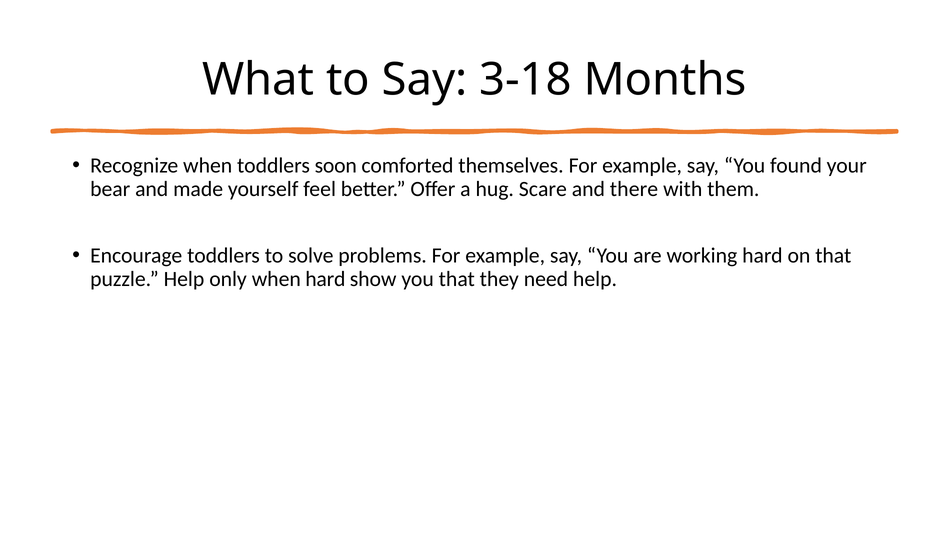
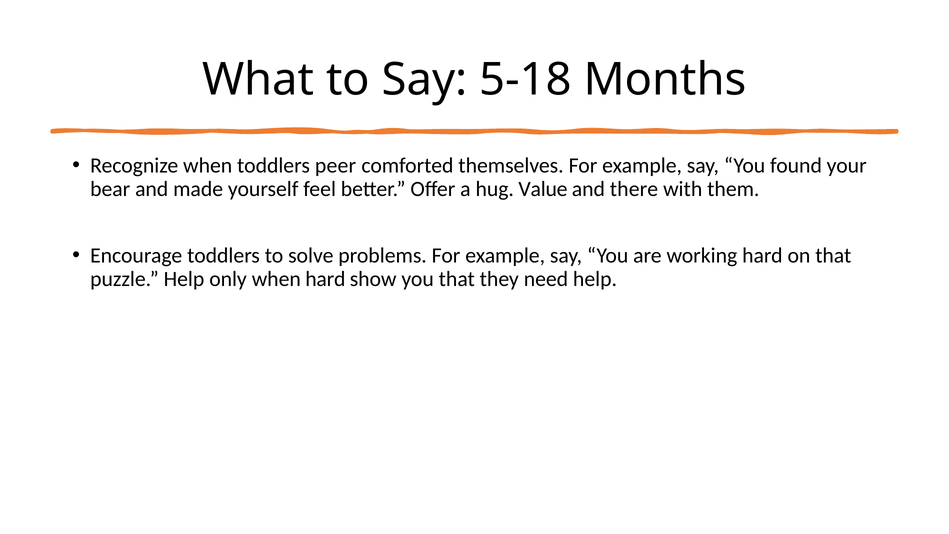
3-18: 3-18 -> 5-18 (526, 80)
soon: soon -> peer (336, 165)
Scare: Scare -> Value (543, 189)
